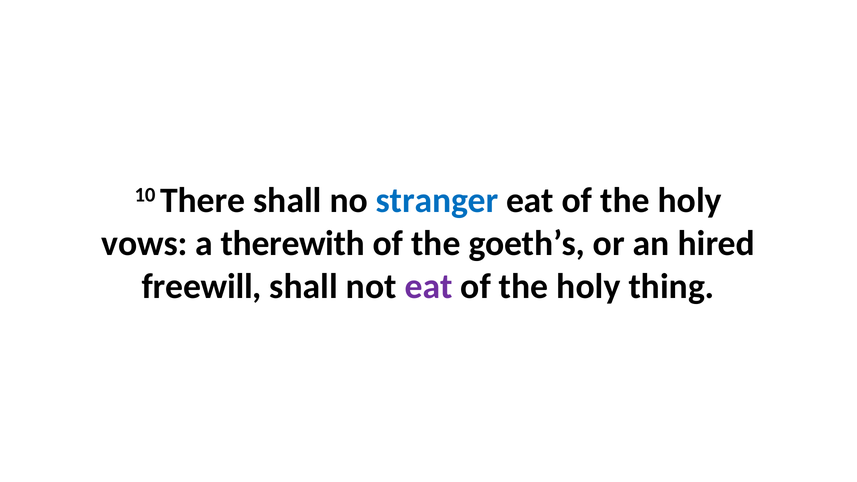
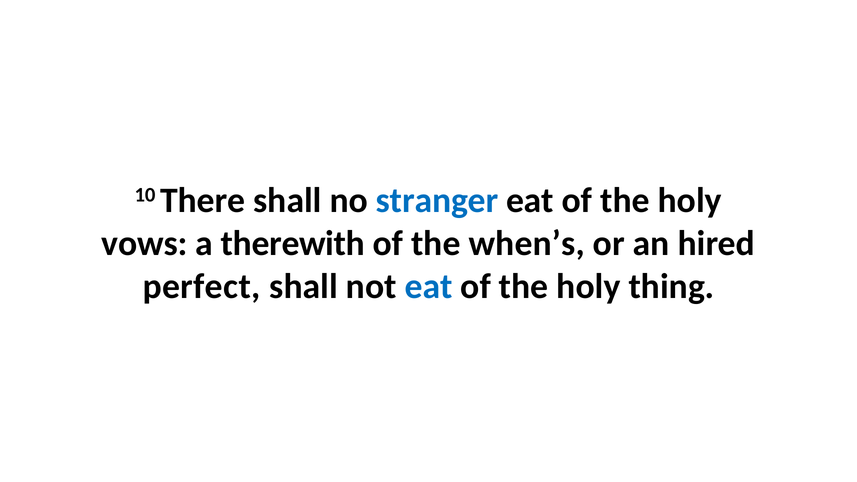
goeth’s: goeth’s -> when’s (527, 243)
freewill: freewill -> perfect (201, 286)
eat colour: purple -> blue (429, 286)
